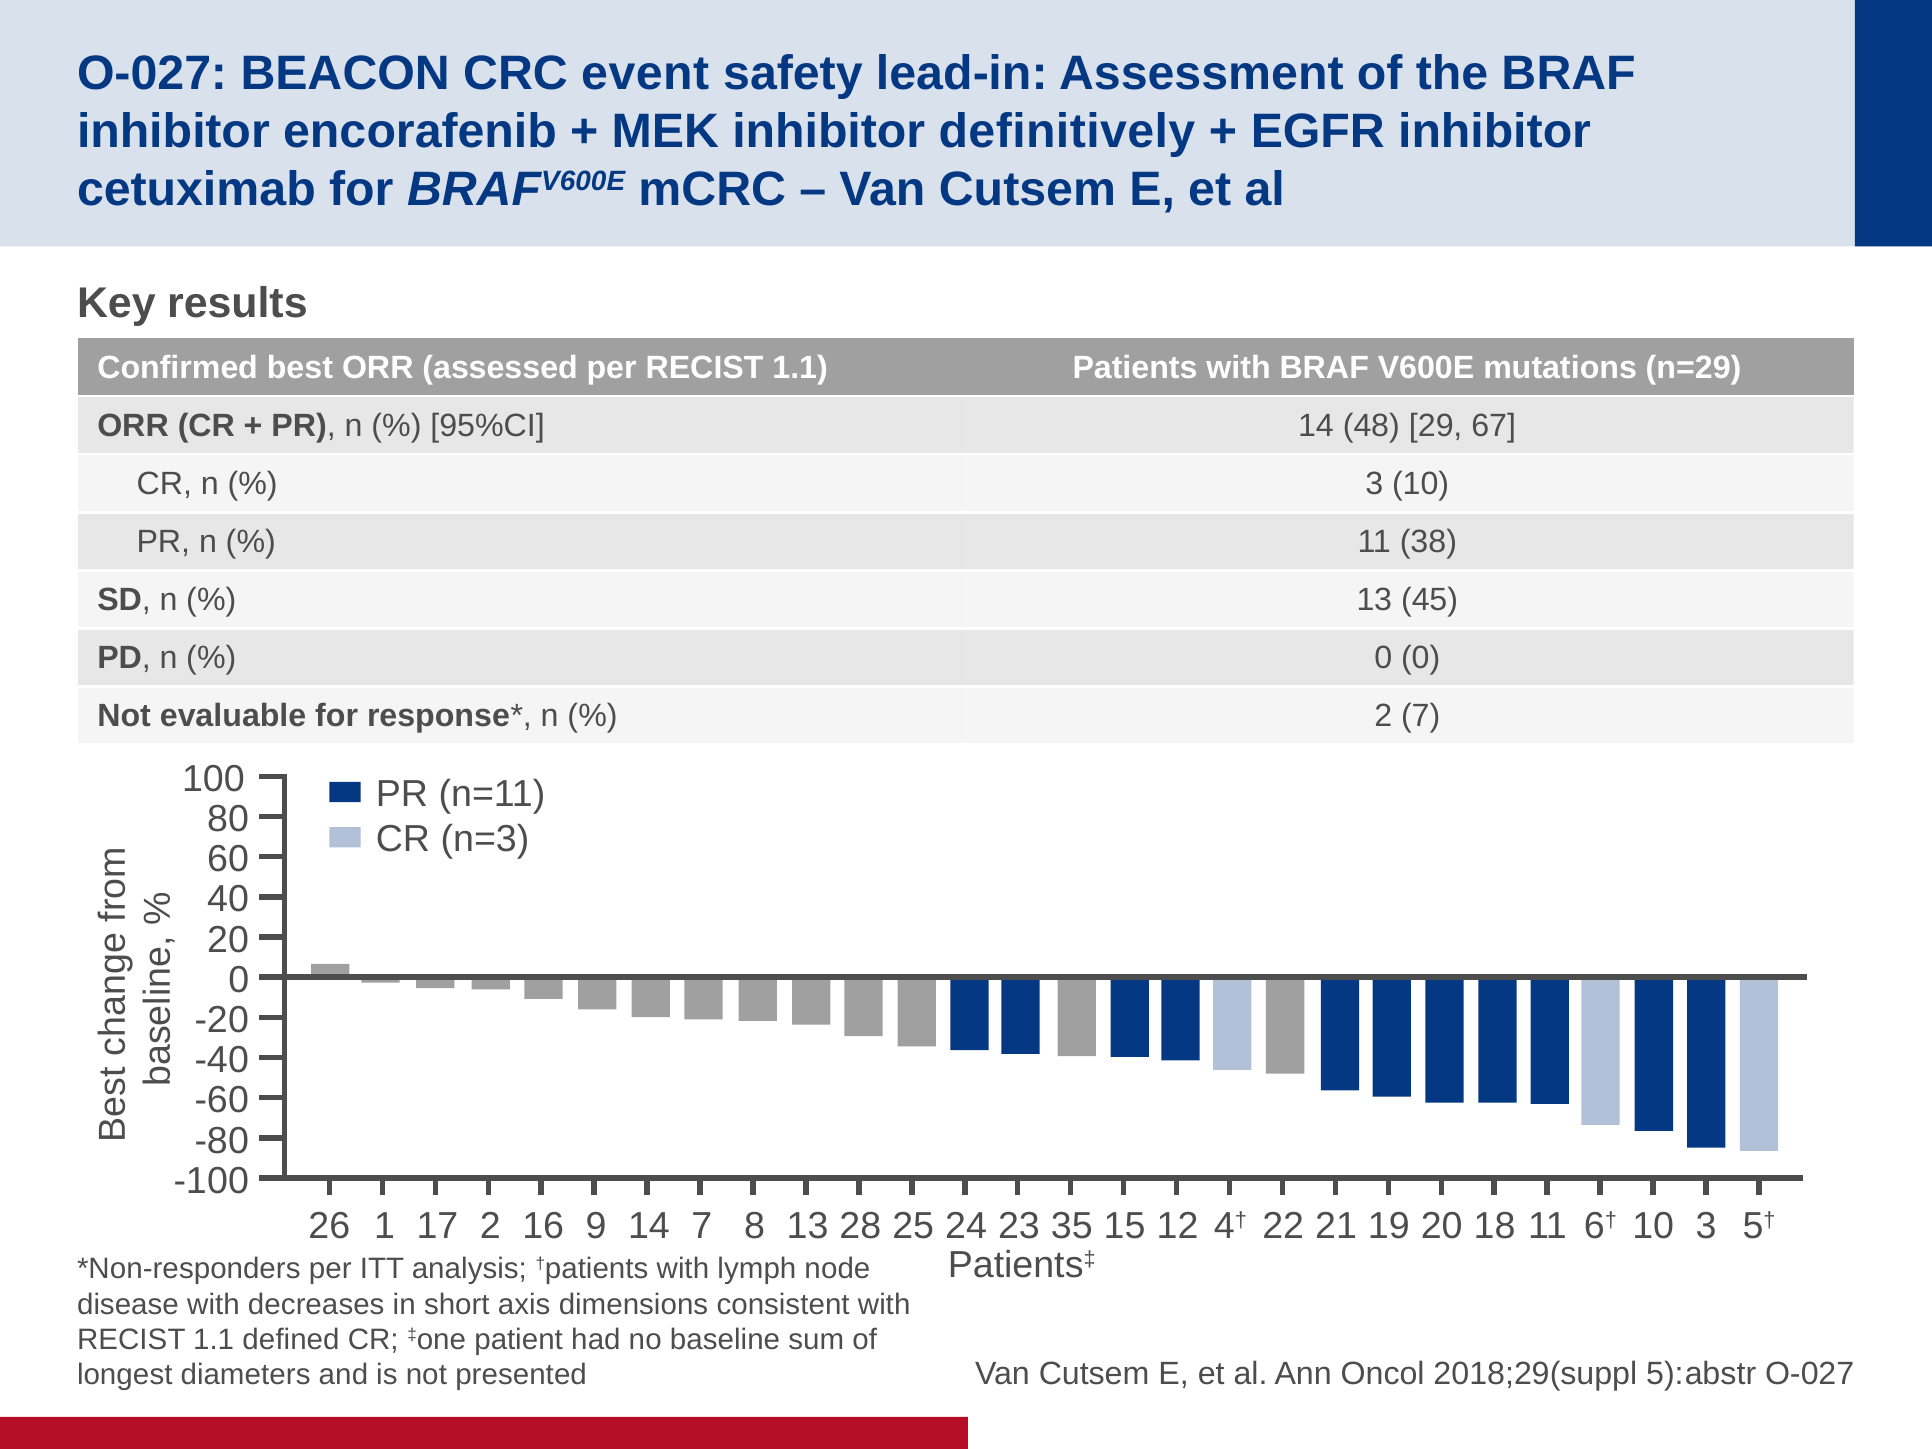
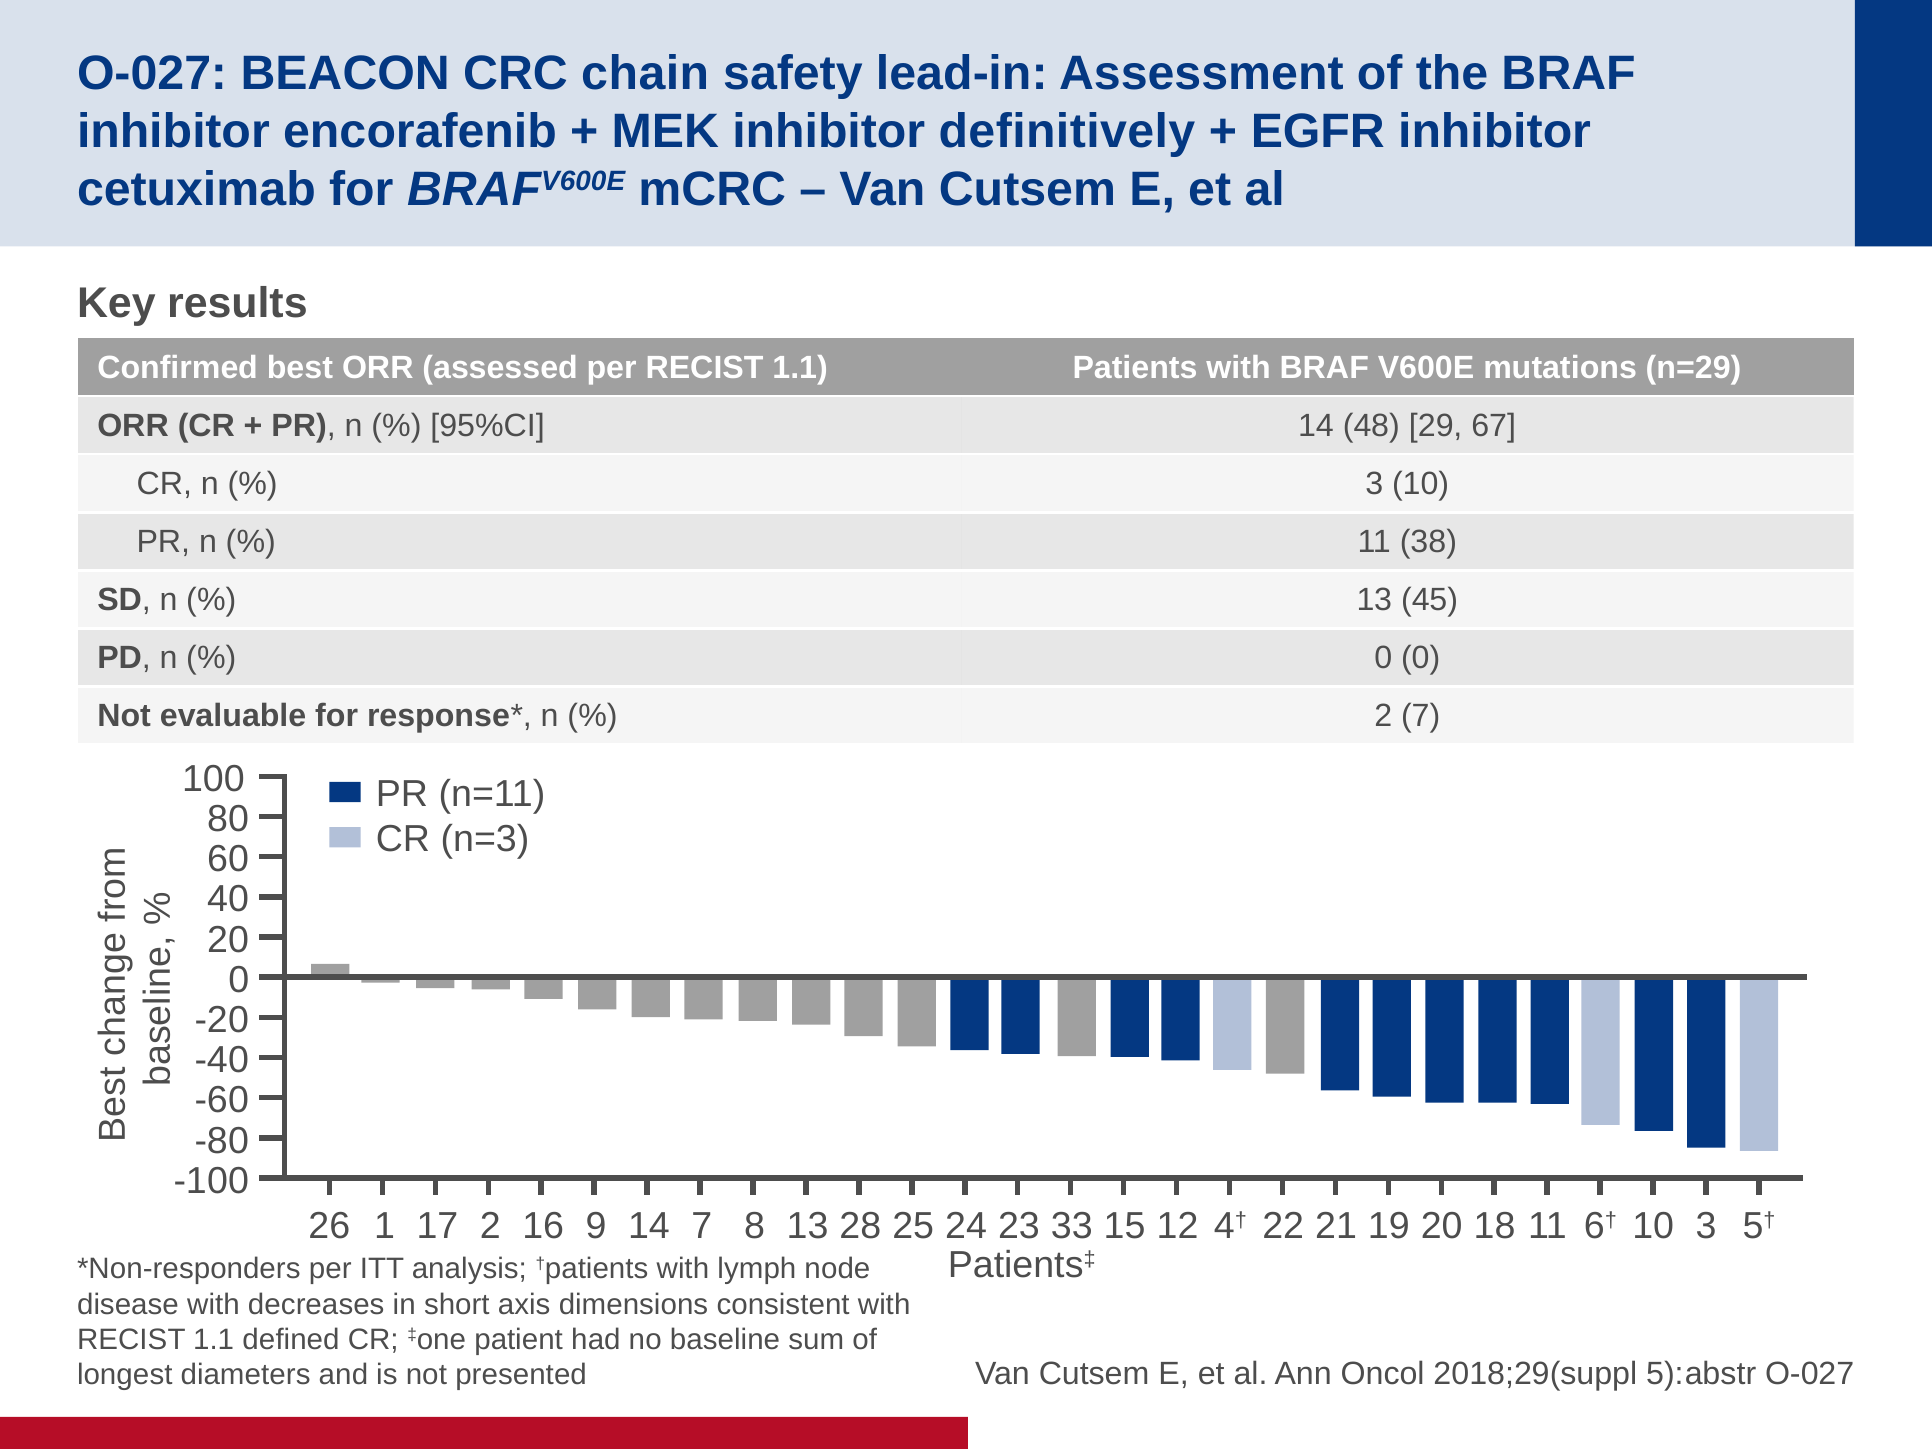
event: event -> chain (645, 74)
35: 35 -> 33 (1072, 1226)
